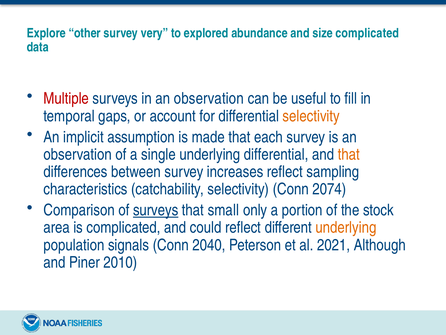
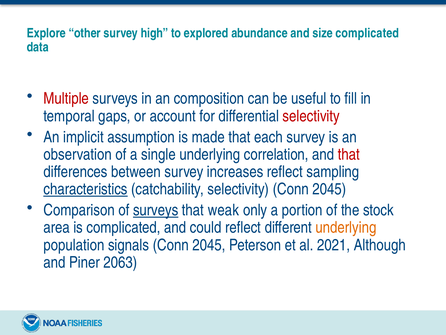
very: very -> high (155, 33)
in an observation: observation -> composition (209, 98)
selectivity colour: orange -> red (311, 116)
underlying differential: differential -> correlation (276, 154)
that colour: orange -> red (349, 154)
characteristics underline: none -> present (86, 189)
selectivity Conn 2074: 2074 -> 2045 (329, 189)
small: small -> weak (223, 210)
signals Conn 2040: 2040 -> 2045 (209, 245)
2010: 2010 -> 2063 (121, 262)
